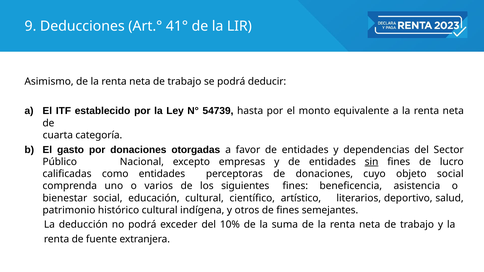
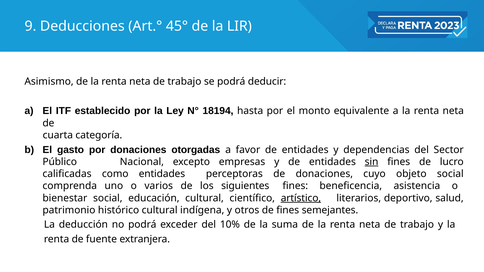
41°: 41° -> 45° (177, 26)
54739: 54739 -> 18194 (218, 111)
artístico underline: none -> present (301, 198)
